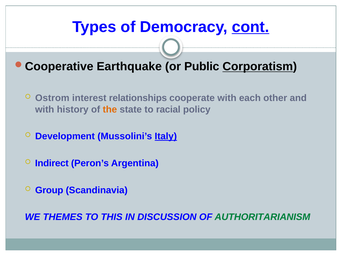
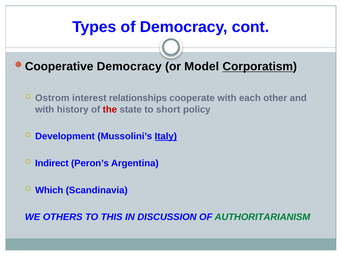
cont underline: present -> none (251, 27)
Earthquake: Earthquake -> Democracy (129, 67)
Public: Public -> Model (202, 67)
the colour: orange -> red (110, 110)
racial: racial -> short (168, 110)
Group: Group -> Which (49, 191)
THEMES: THEMES -> OTHERS (63, 218)
